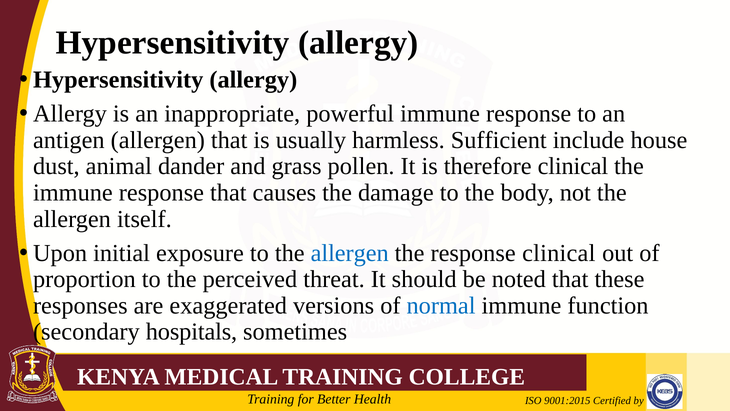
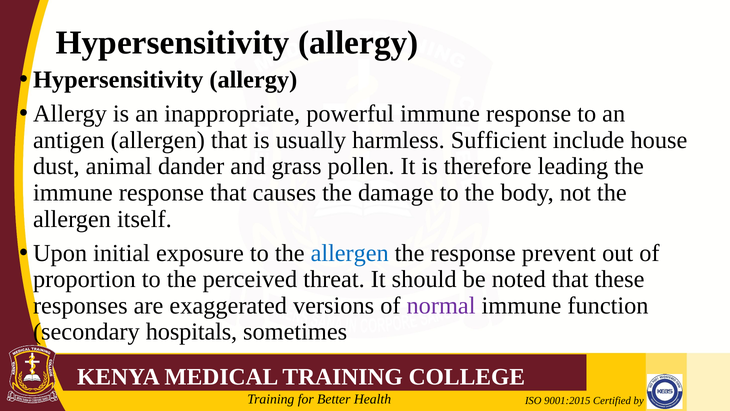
therefore clinical: clinical -> leading (573, 166)
response clinical: clinical -> prevent (559, 253)
normal colour: blue -> purple (441, 305)
